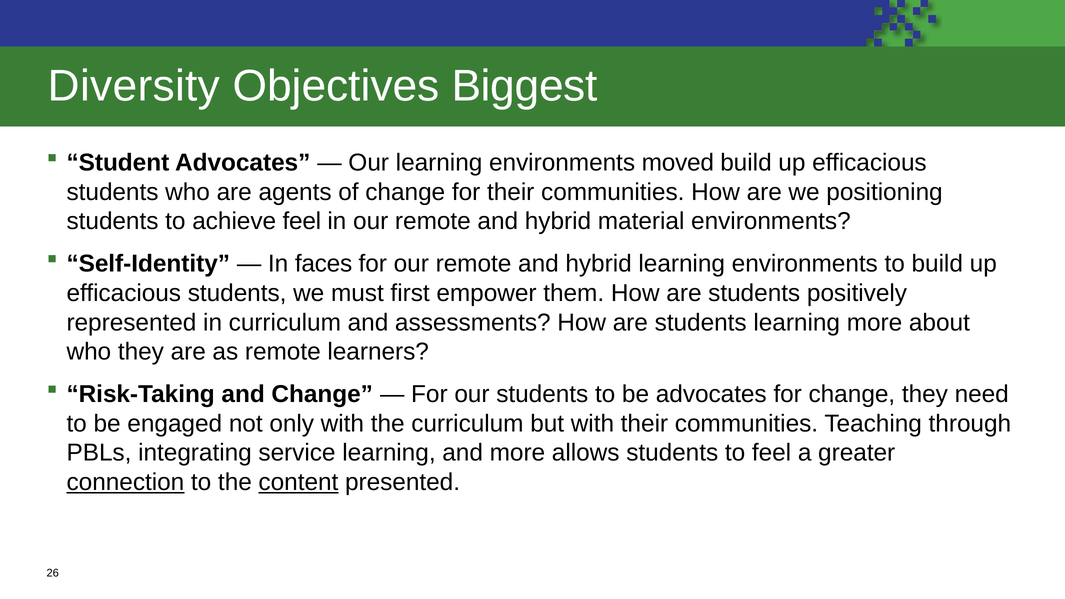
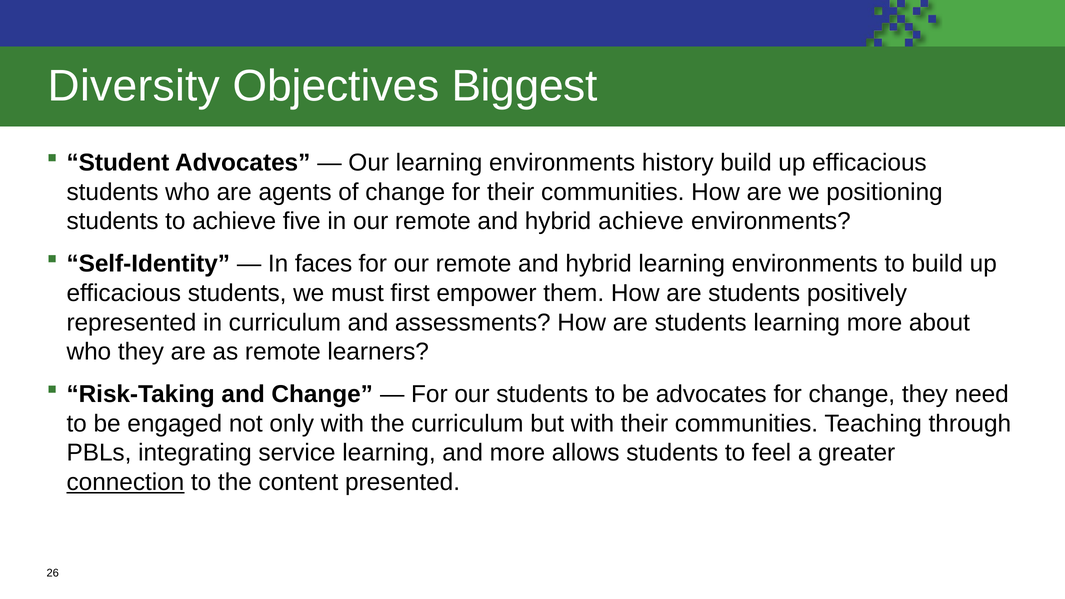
moved: moved -> history (678, 163)
achieve feel: feel -> five (302, 221)
hybrid material: material -> achieve (641, 221)
content underline: present -> none (298, 482)
